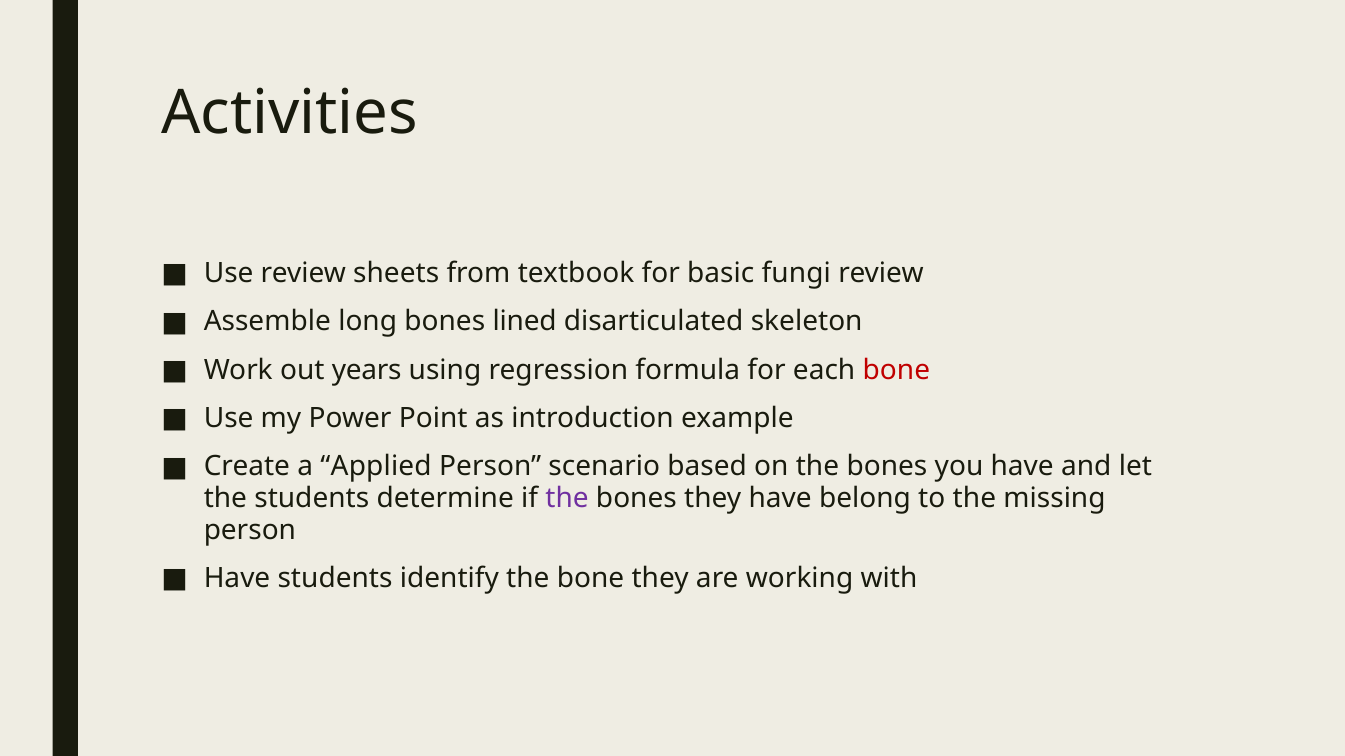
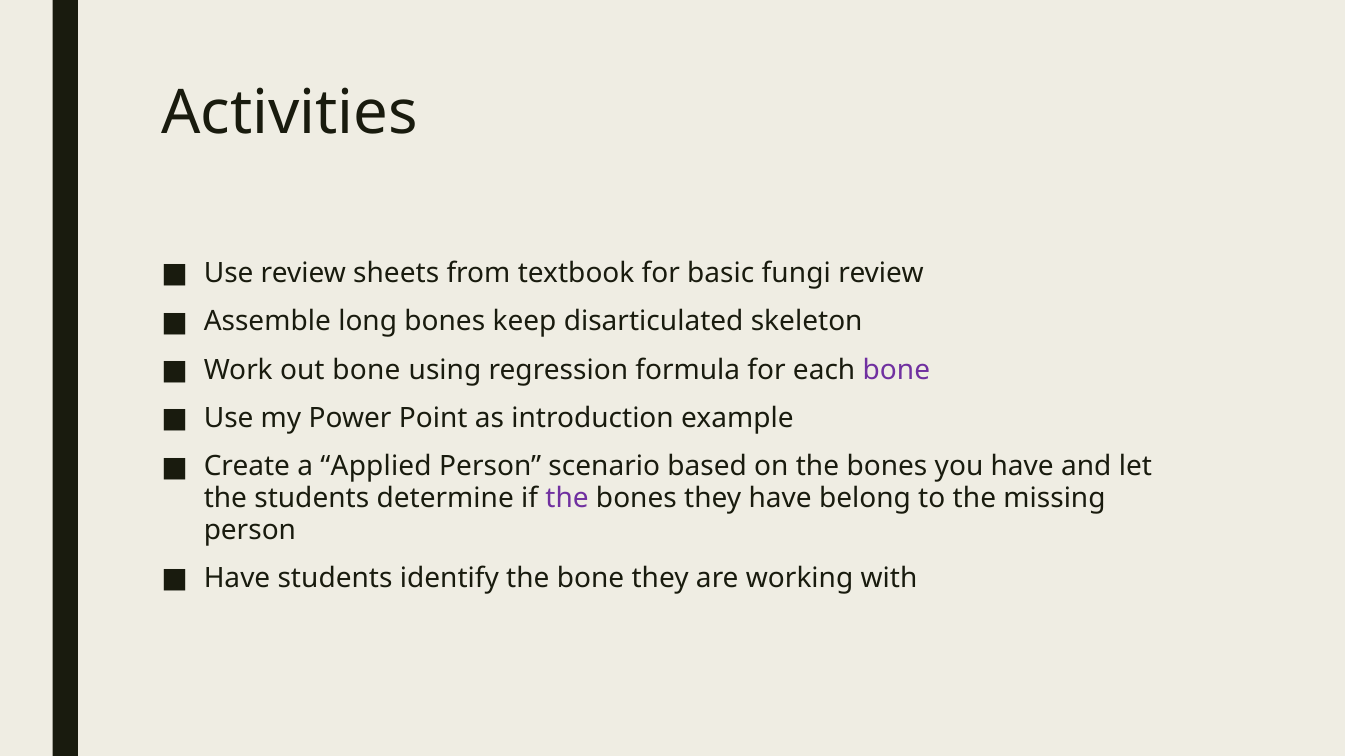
lined: lined -> keep (525, 322)
out years: years -> bone (366, 370)
bone colour: red -> purple (896, 370)
